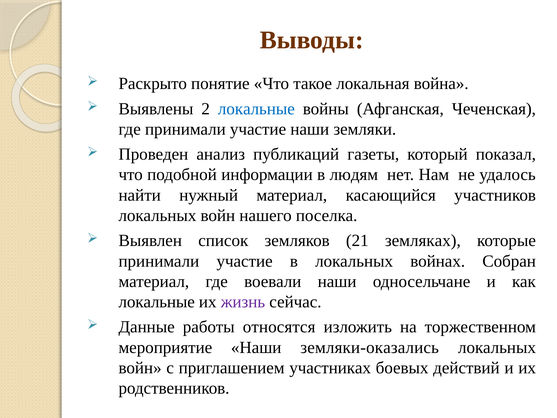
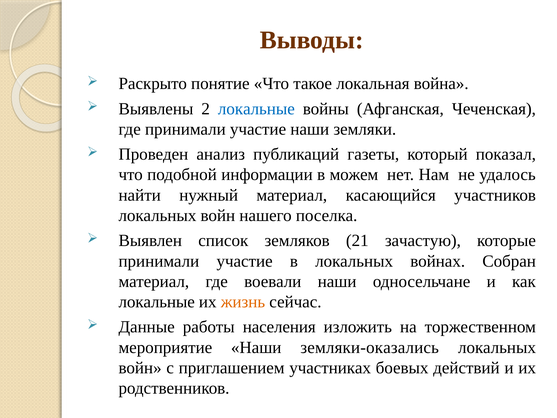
людям: людям -> можем (354, 175)
земляках: земляках -> зачастую (423, 240)
жизнь colour: purple -> orange (243, 302)
относятся: относятся -> населения (279, 327)
